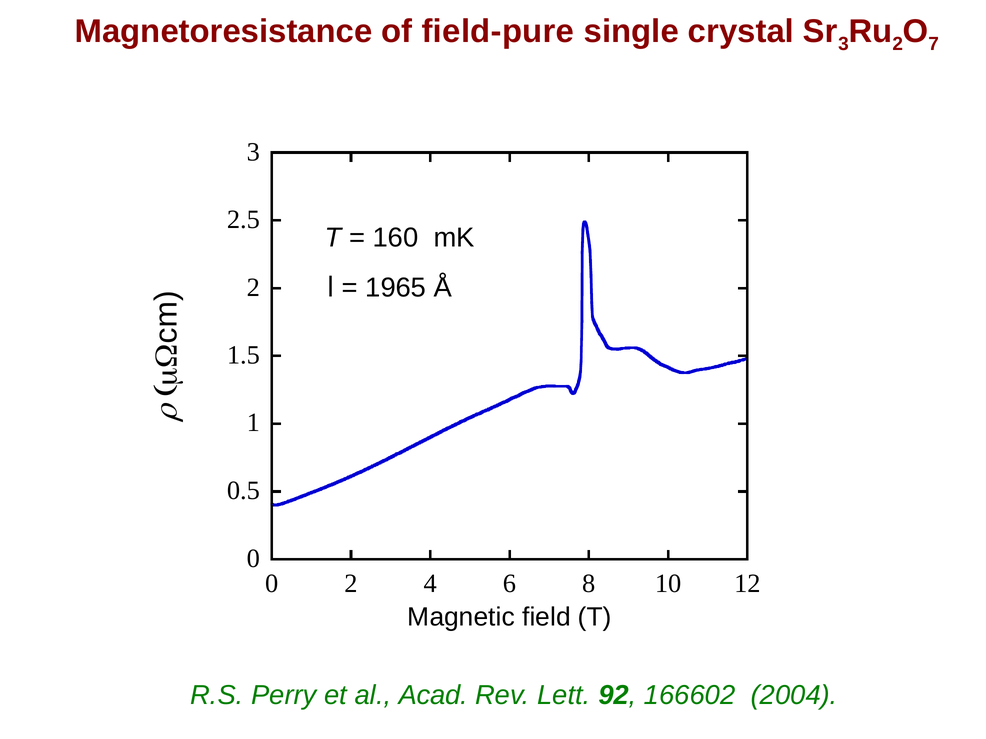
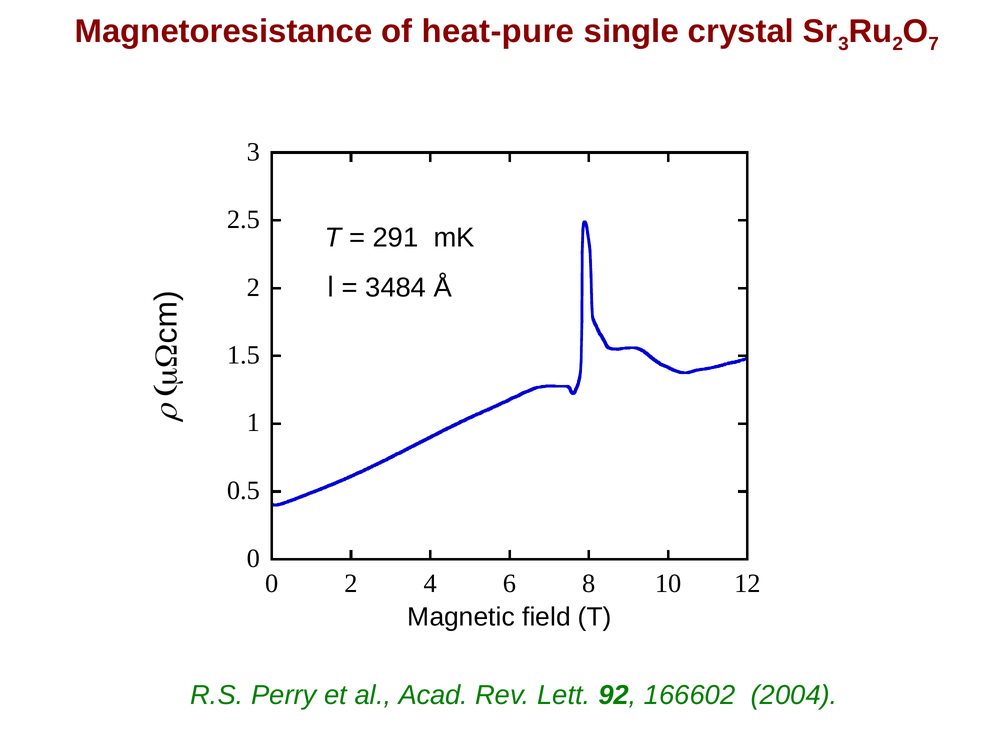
field-pure: field-pure -> heat-pure (498, 31)
160: 160 -> 291 (395, 238)
1965: 1965 -> 3484 (396, 288)
